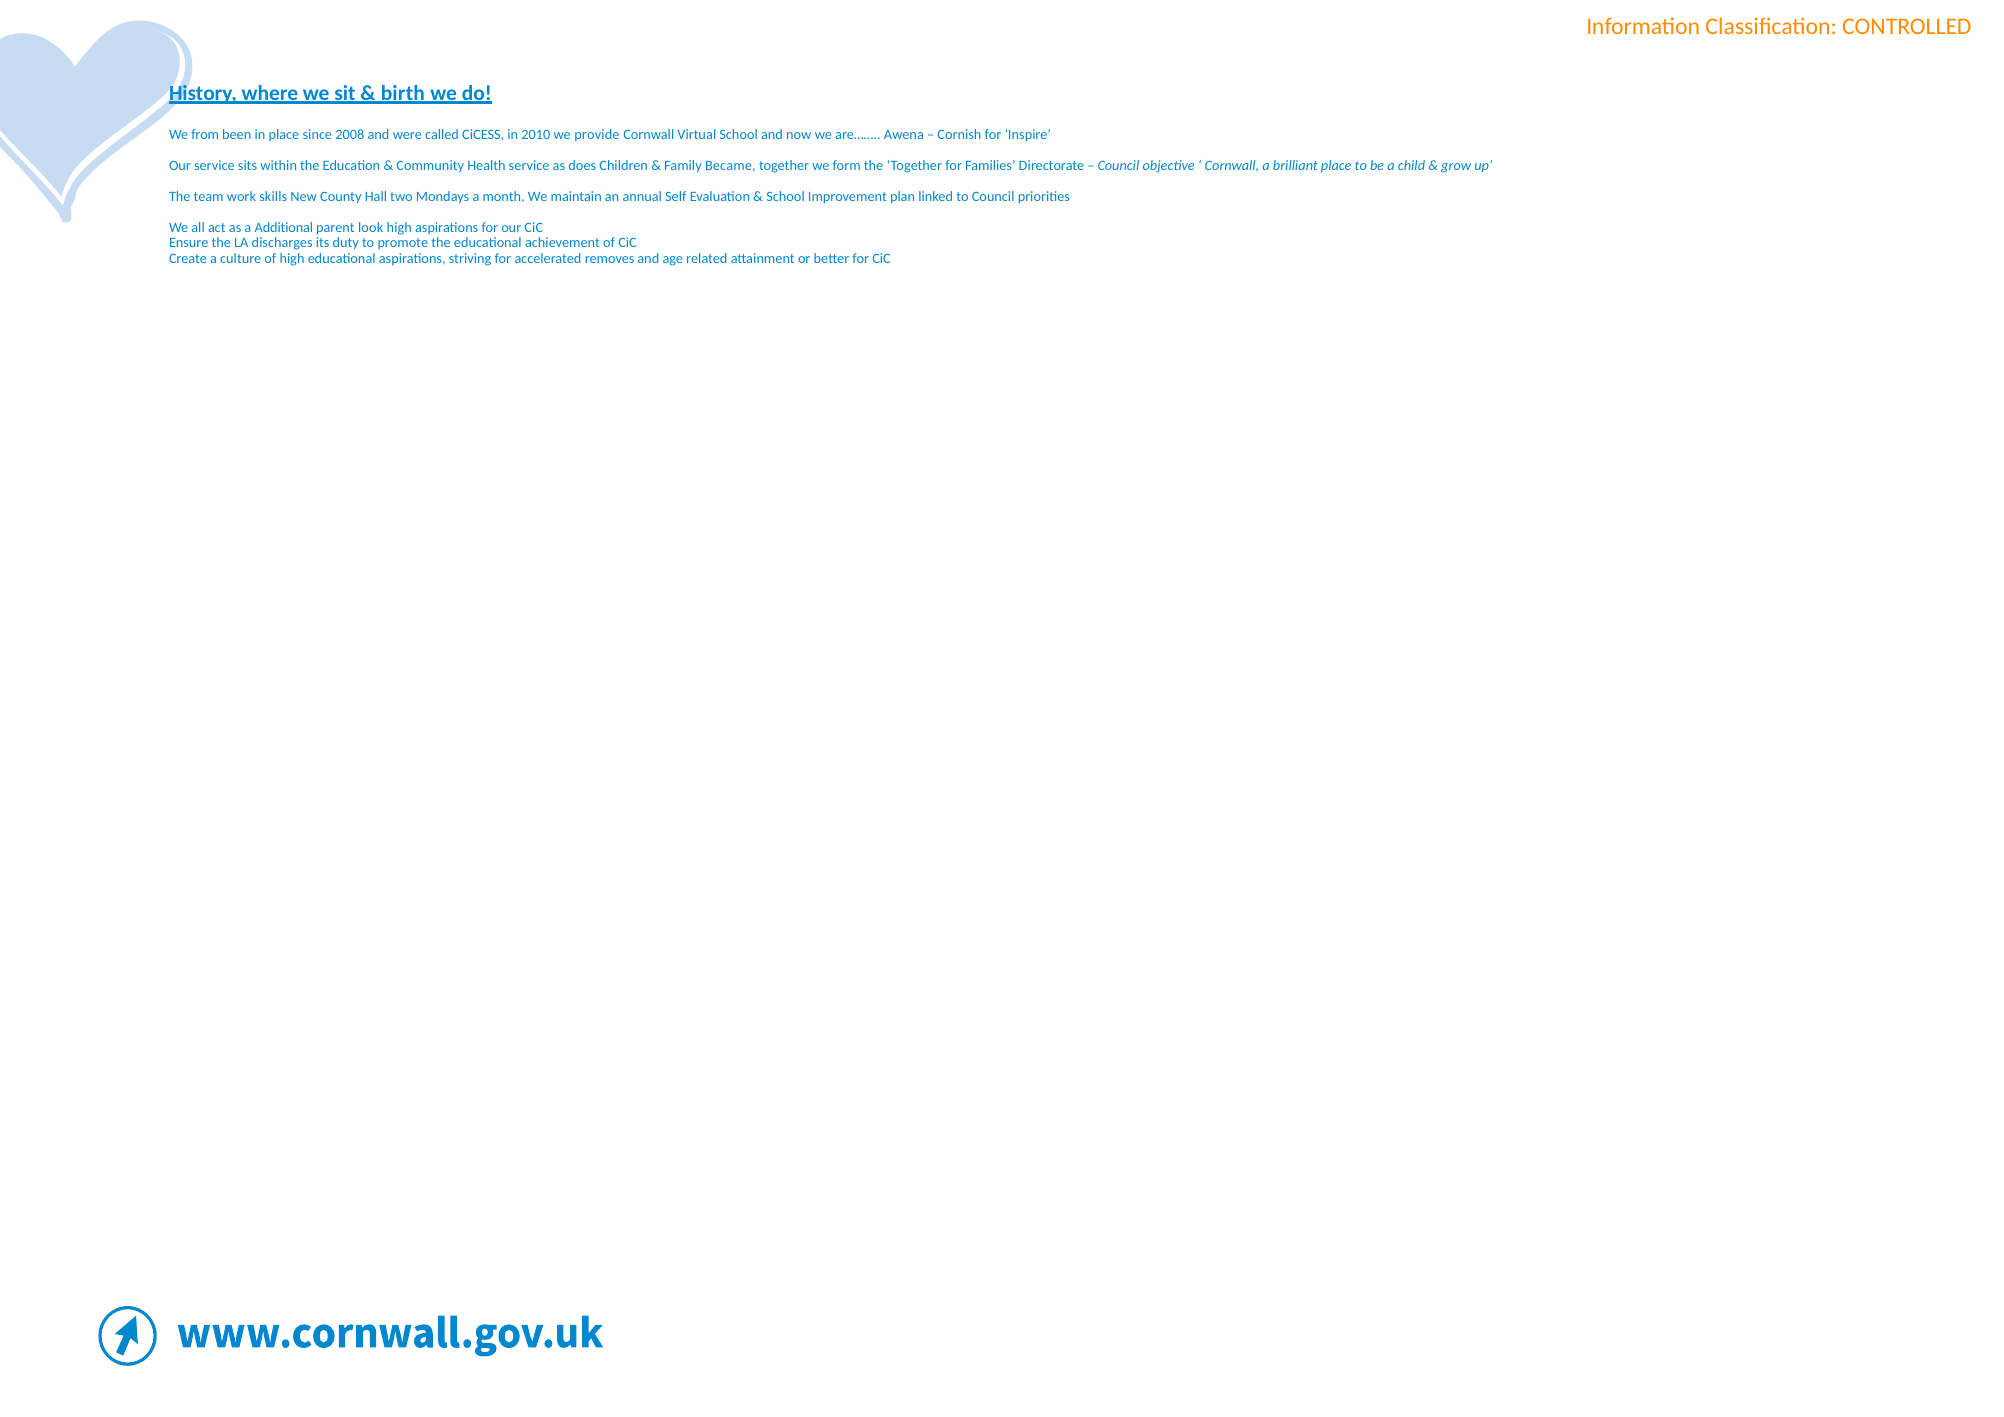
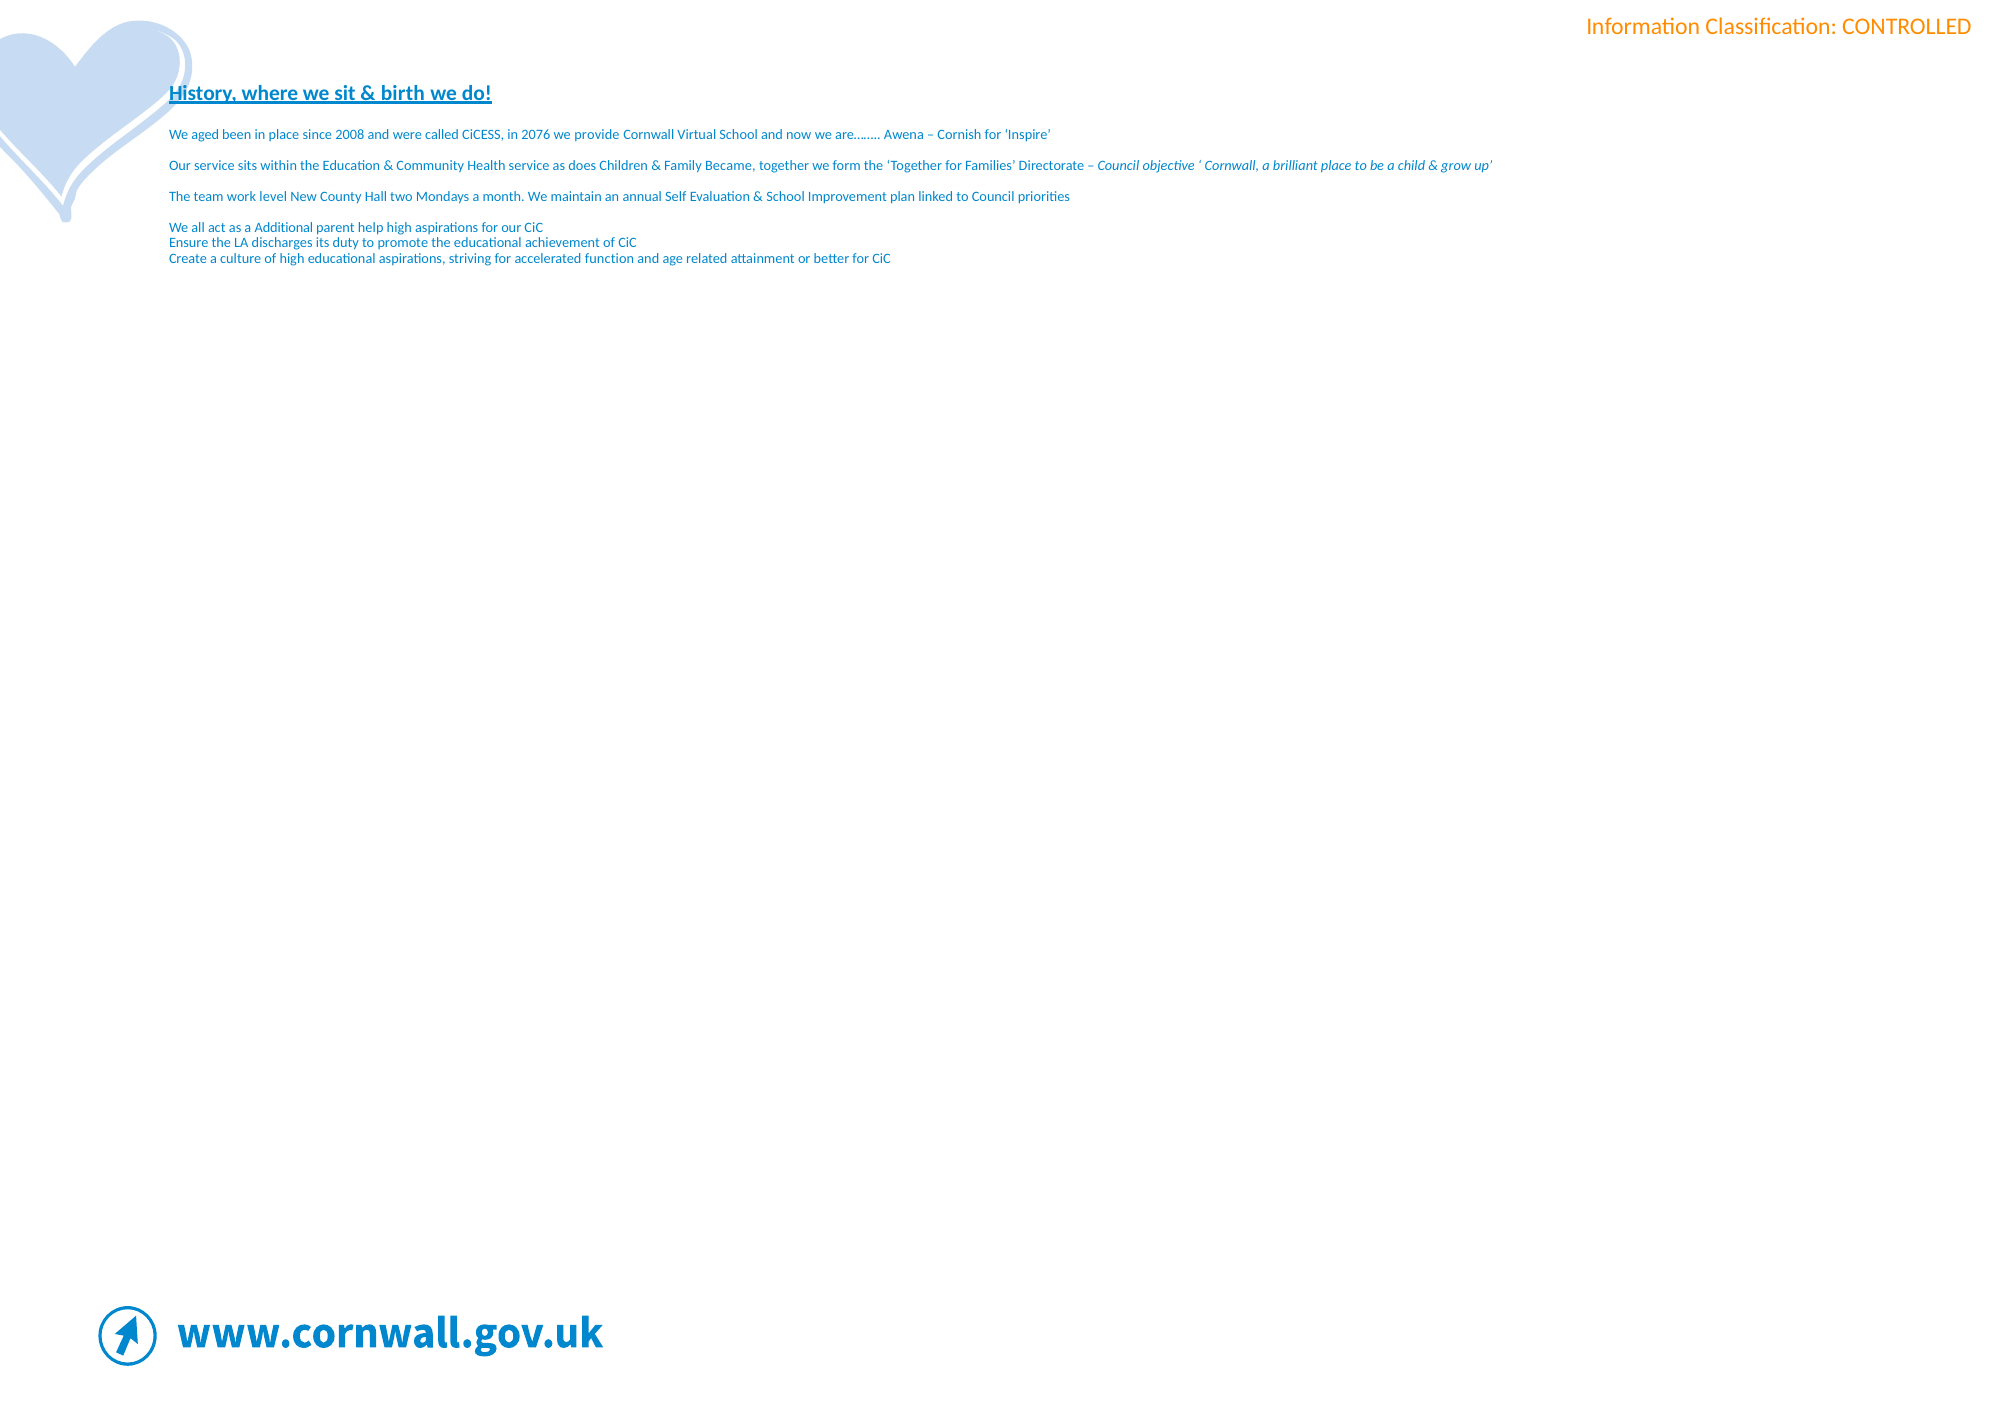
from: from -> aged (205, 135)
2010: 2010 -> 2076 (536, 135)
skills: skills -> level (273, 197)
look: look -> help (371, 228)
removes: removes -> function (610, 258)
